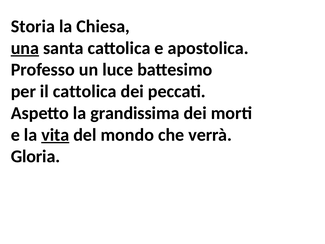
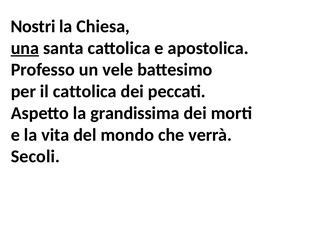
Storia: Storia -> Nostri (33, 26)
luce: luce -> vele (118, 70)
vita underline: present -> none (55, 135)
Gloria: Gloria -> Secoli (35, 156)
